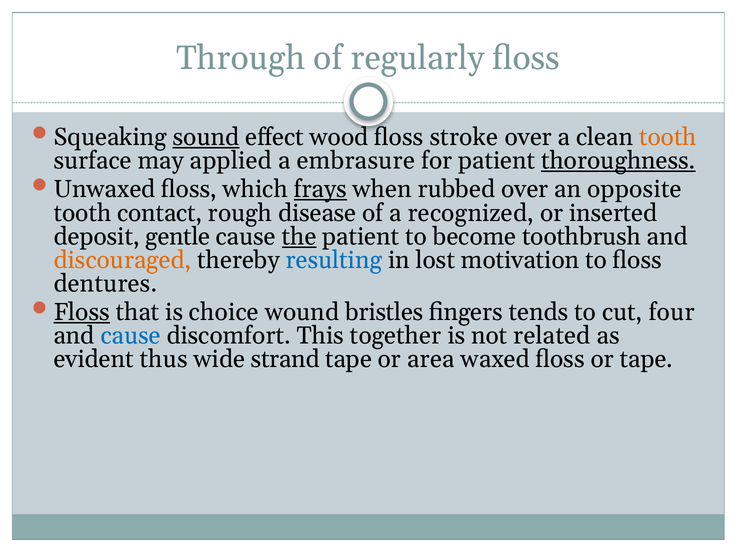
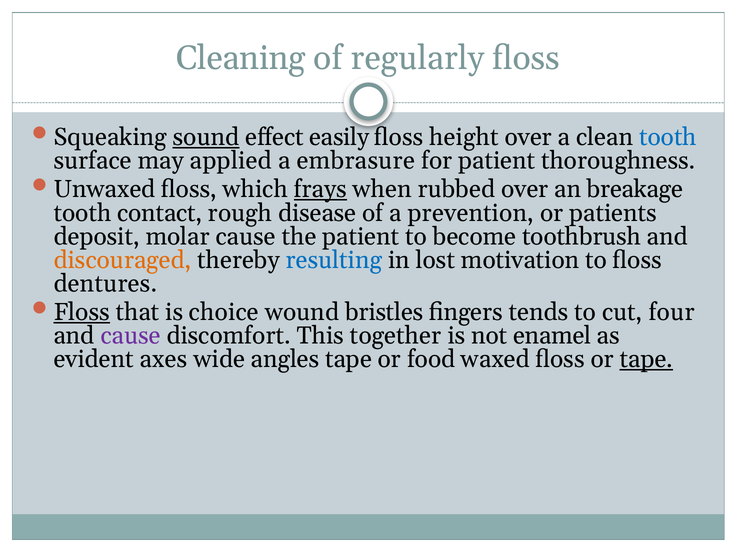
Through: Through -> Cleaning (241, 58)
wood: wood -> easily (339, 138)
stroke: stroke -> height (464, 138)
tooth colour: orange -> blue (668, 138)
thoroughness underline: present -> none (618, 161)
opposite: opposite -> breakage (635, 190)
recognized: recognized -> prevention (471, 213)
inserted: inserted -> patients (613, 213)
gentle: gentle -> molar (178, 237)
the underline: present -> none (299, 237)
cause colour: blue -> purple (131, 336)
related: related -> enamel (552, 336)
thus: thus -> axes (164, 360)
strand: strand -> angles (285, 360)
area: area -> food (431, 360)
tape underline: none -> present (646, 360)
